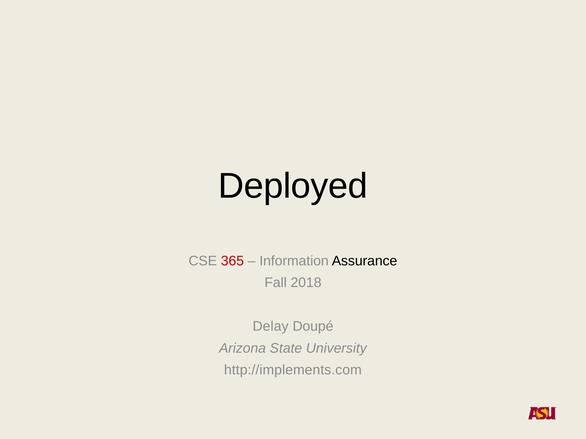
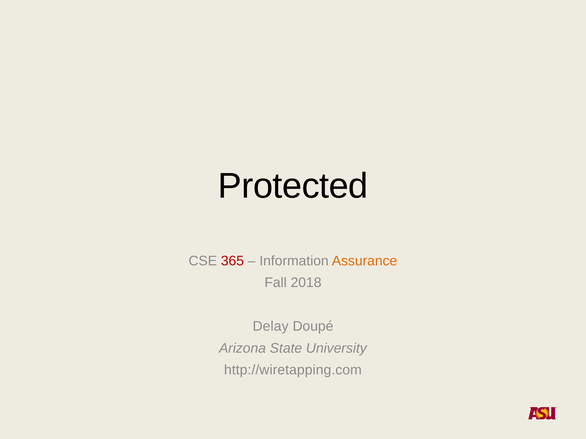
Deployed: Deployed -> Protected (293, 186)
Assurance colour: black -> orange (365, 261)
http://implements.com: http://implements.com -> http://wiretapping.com (293, 370)
